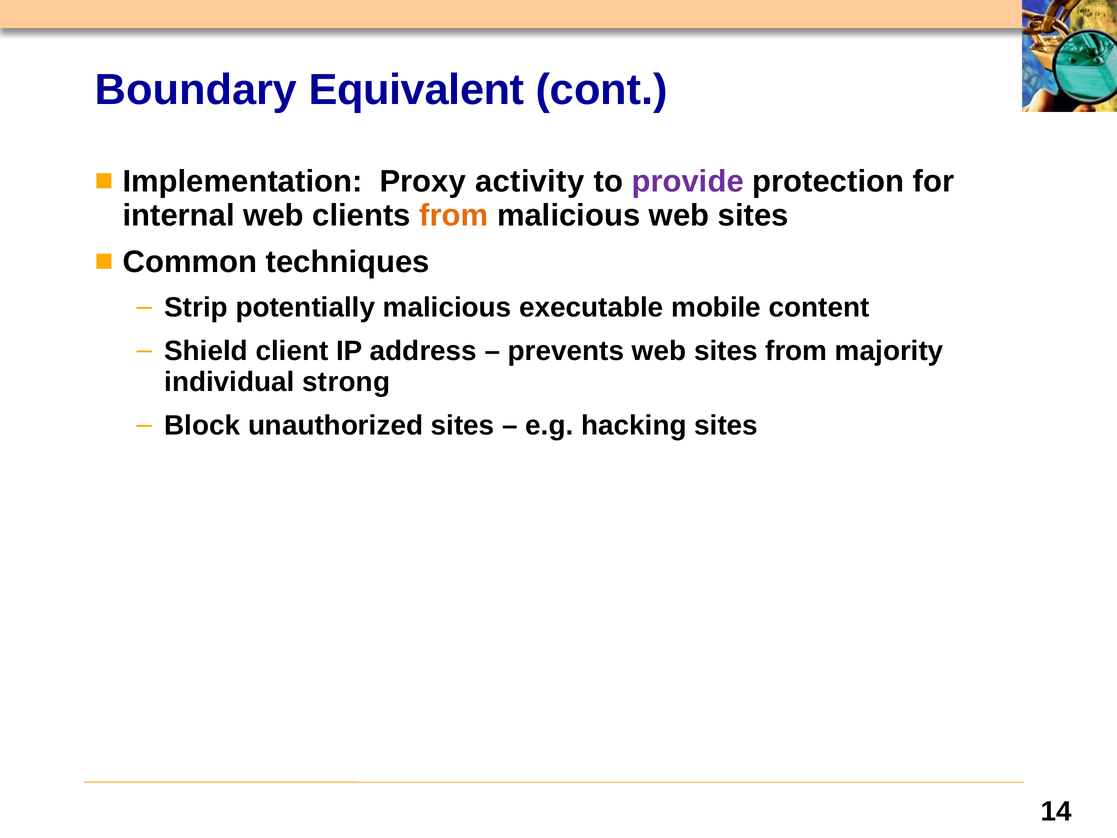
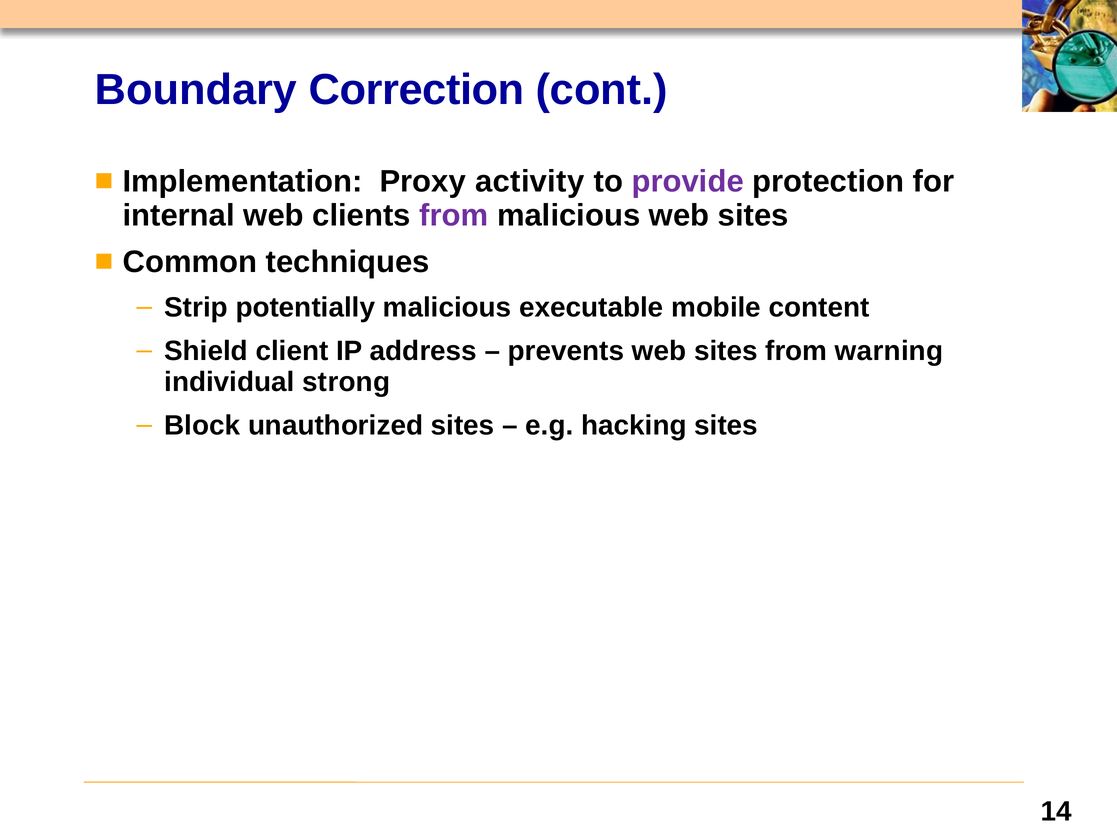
Equivalent: Equivalent -> Correction (417, 90)
from colour: orange -> purple (454, 216)
majority: majority -> warning (889, 351)
